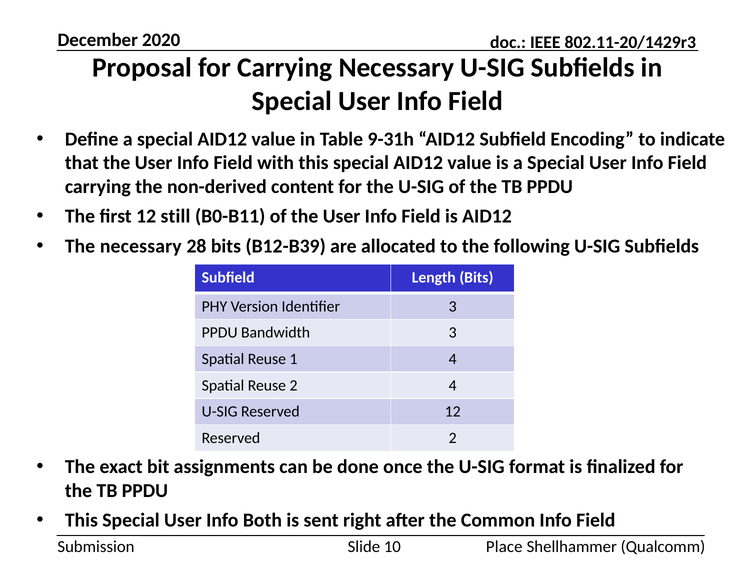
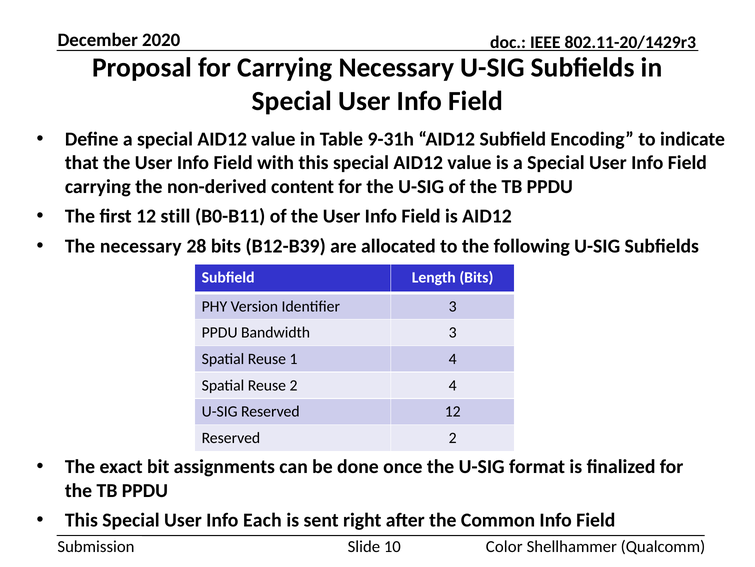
Both: Both -> Each (262, 520)
Place: Place -> Color (504, 546)
